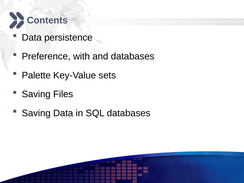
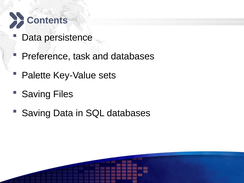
with: with -> task (82, 56)
